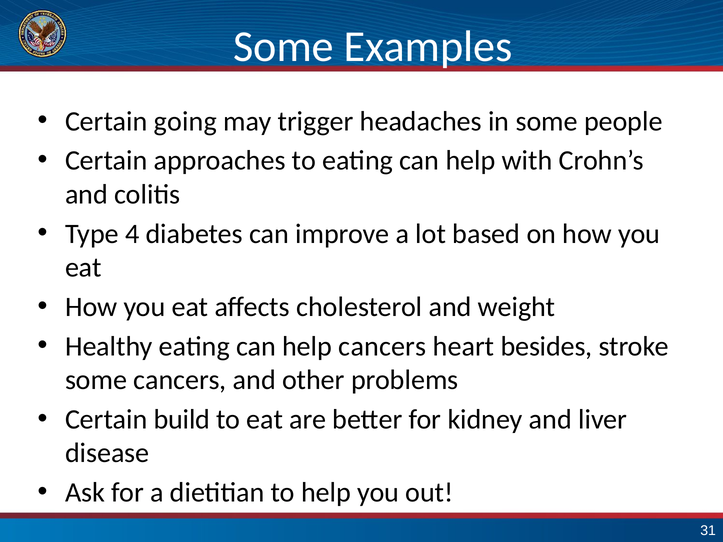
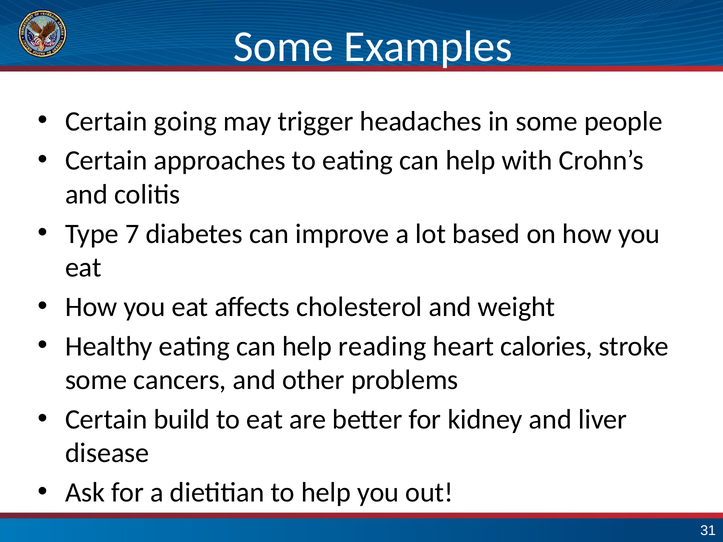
4: 4 -> 7 (132, 234)
help cancers: cancers -> reading (382, 346)
besides: besides -> calories (547, 346)
